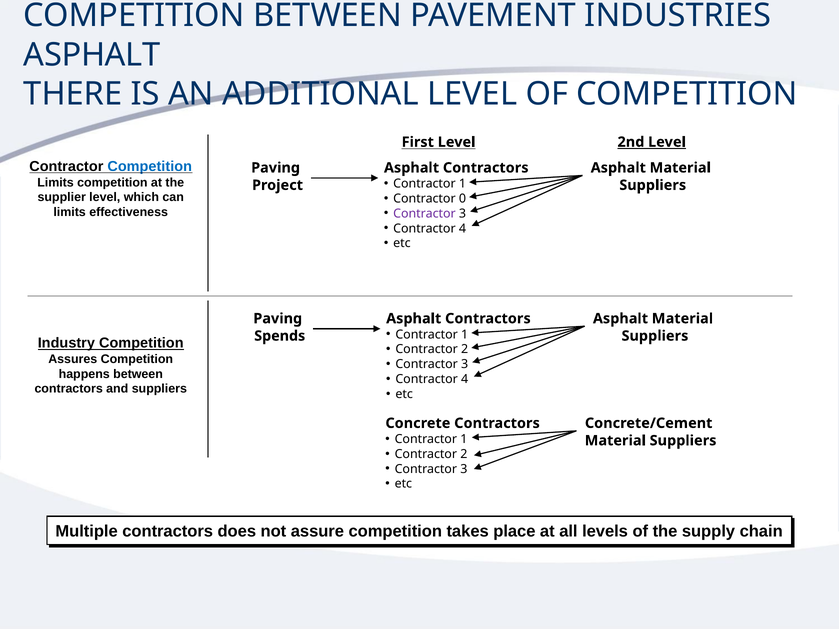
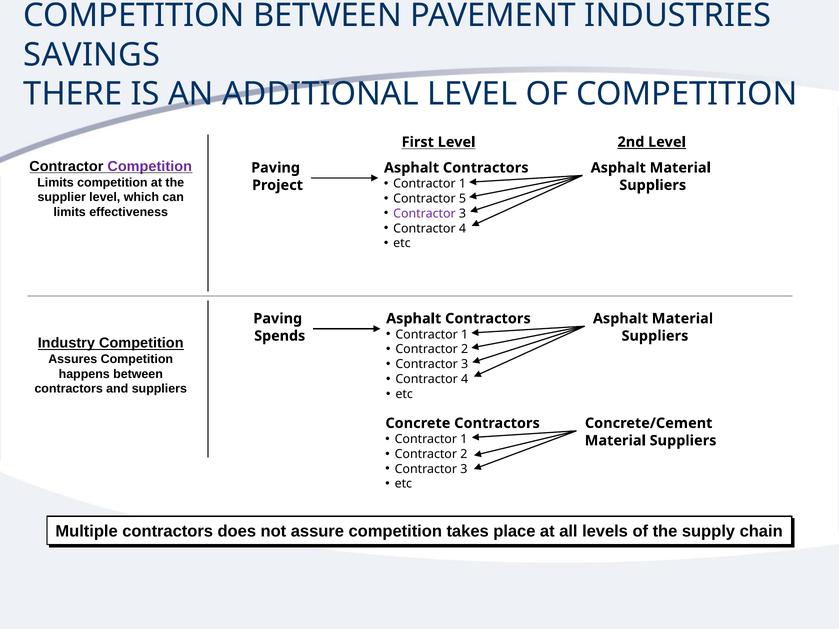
ASPHALT: ASPHALT -> SAVINGS (92, 55)
Competition colour: blue -> purple (150, 167)
0: 0 -> 5 (462, 199)
